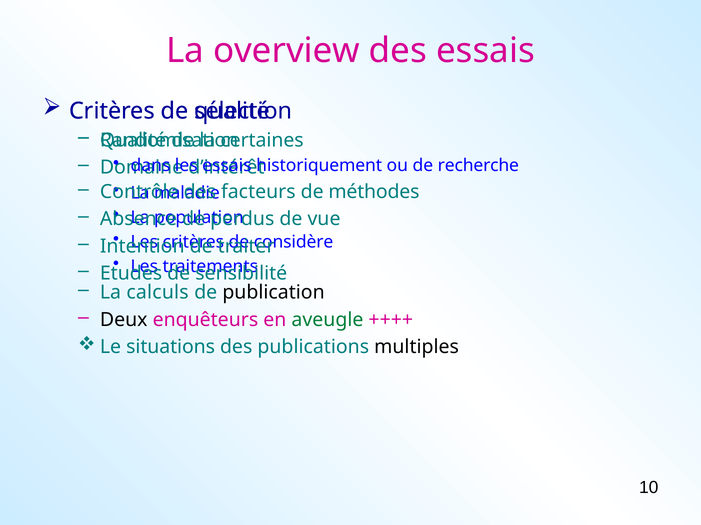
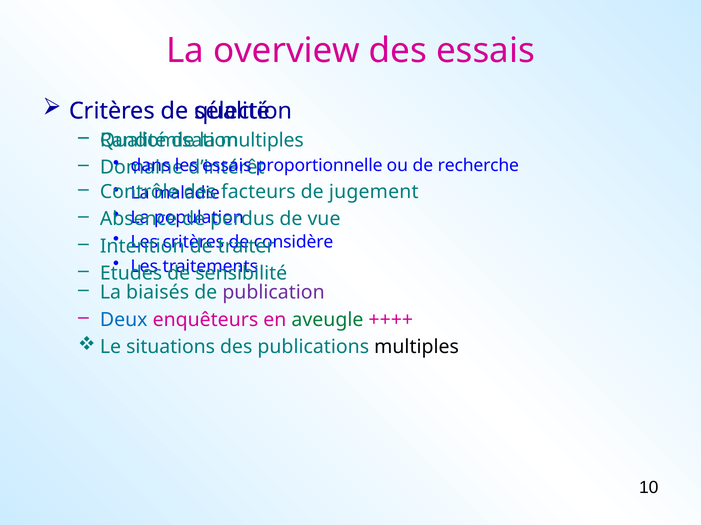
certaines: certaines -> multiples (262, 140)
historiquement: historiquement -> proportionnelle (319, 166)
méthodes: méthodes -> jugement (374, 192)
calculs: calculs -> biaisés (158, 293)
publication colour: black -> purple (274, 293)
Deux colour: black -> blue (124, 320)
